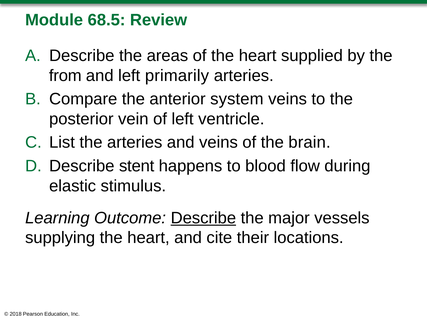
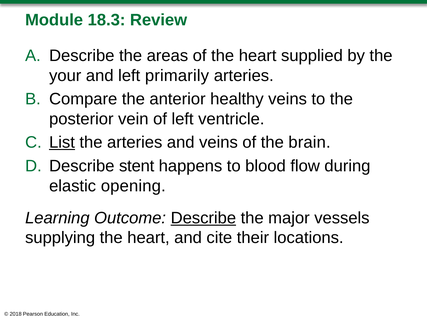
68.5: 68.5 -> 18.3 (107, 20)
from: from -> your (65, 76)
system: system -> healthy (237, 99)
List underline: none -> present (62, 143)
stimulus: stimulus -> opening (133, 186)
